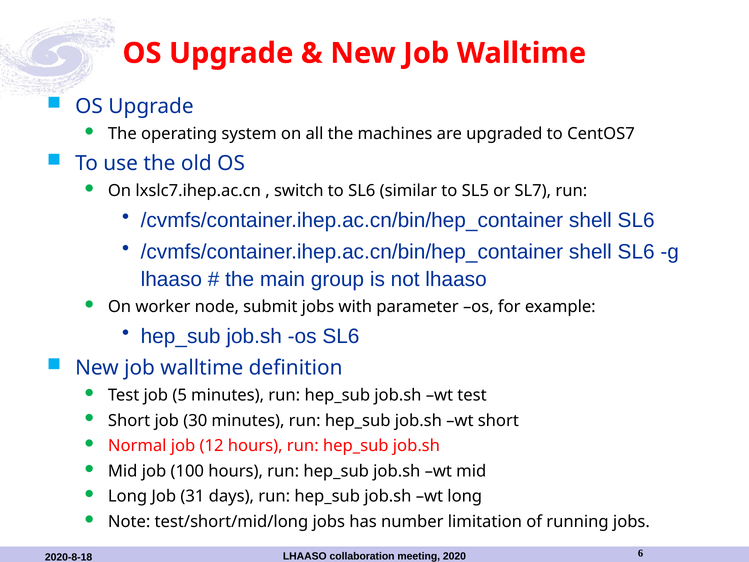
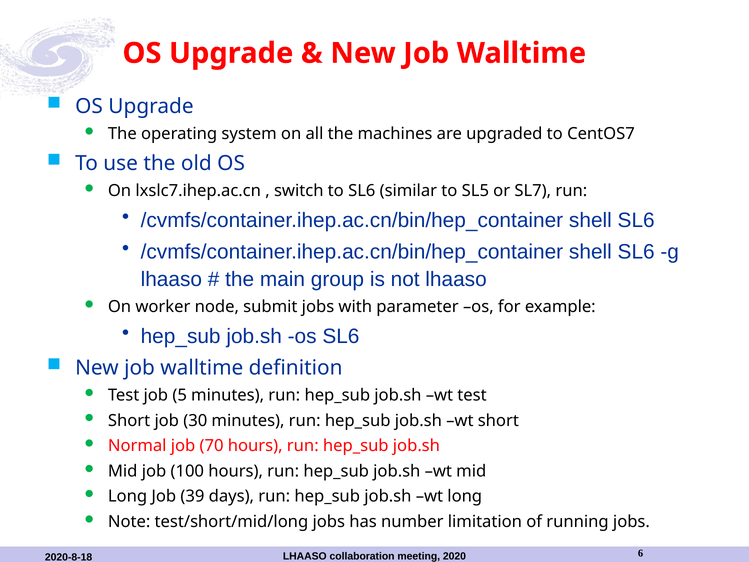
12: 12 -> 70 (212, 446)
31: 31 -> 39 (192, 496)
